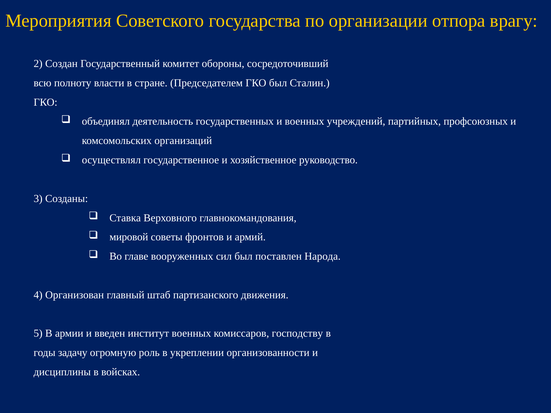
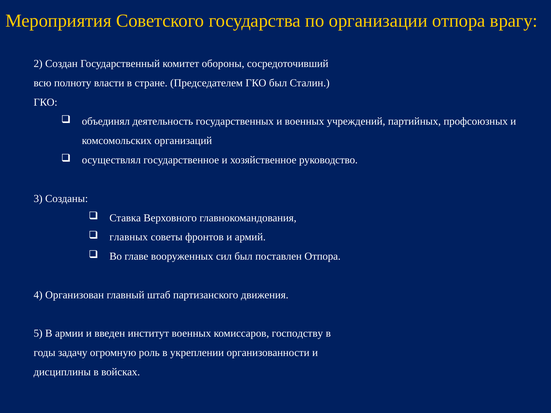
мировой: мировой -> главных (129, 237)
поставлен Народа: Народа -> Отпора (323, 257)
